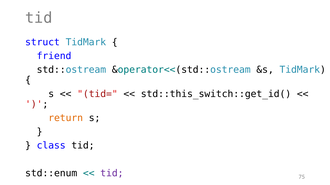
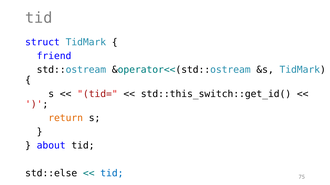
class: class -> about (51, 146)
std::enum: std::enum -> std::else (51, 174)
tid colour: purple -> blue (112, 174)
